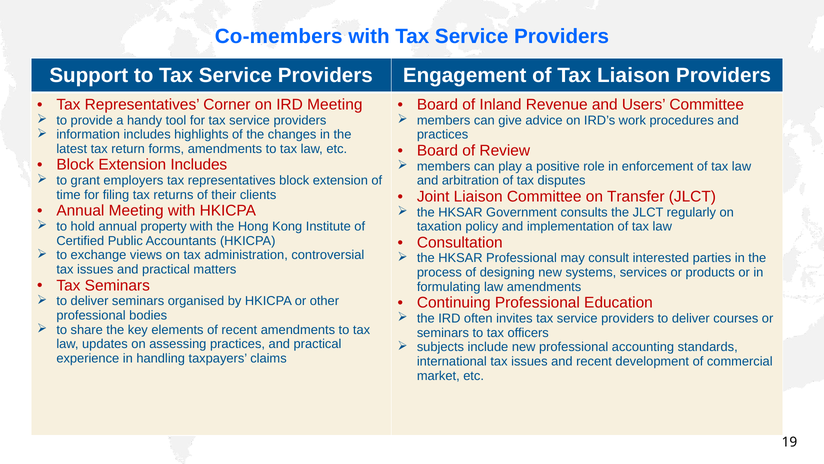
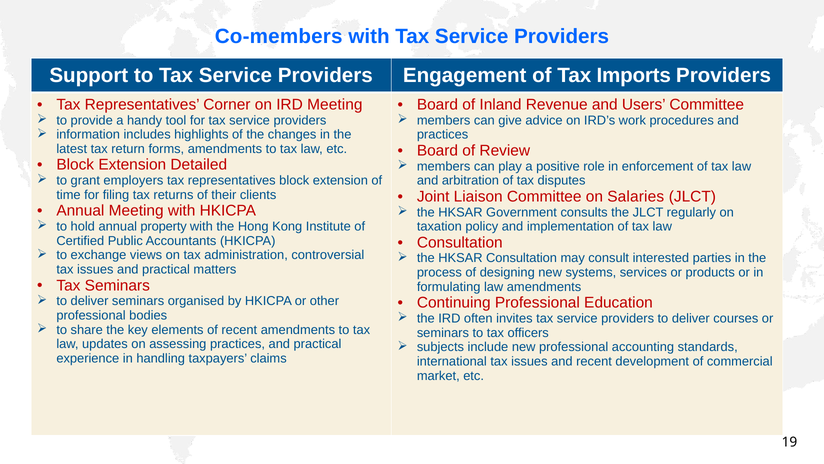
Tax Liaison: Liaison -> Imports (634, 76)
Extension Includes: Includes -> Detailed (199, 165)
Transfer: Transfer -> Salaries (636, 196)
HKSAR Professional: Professional -> Consultation (522, 258)
